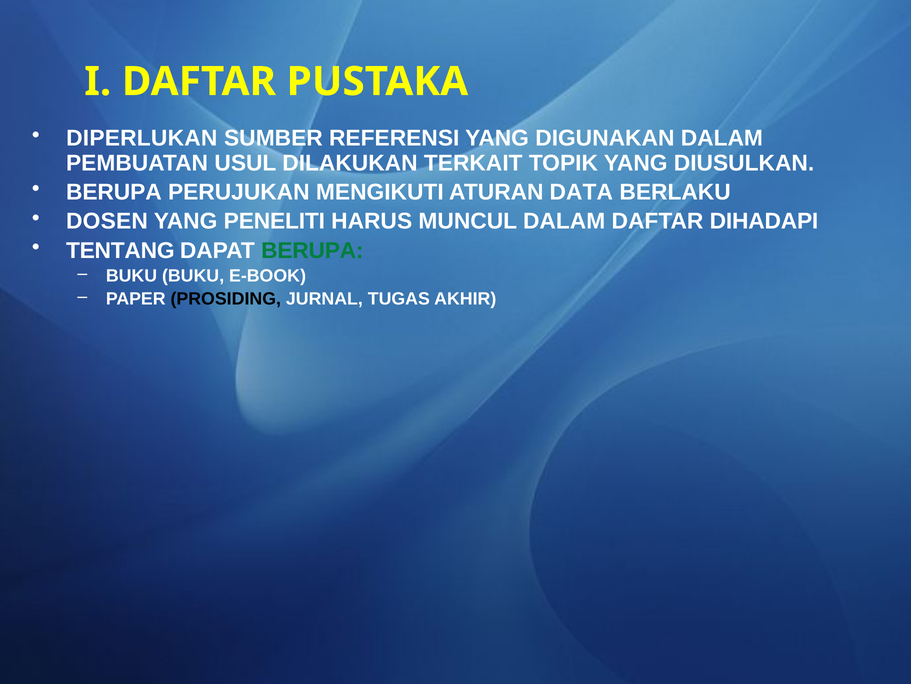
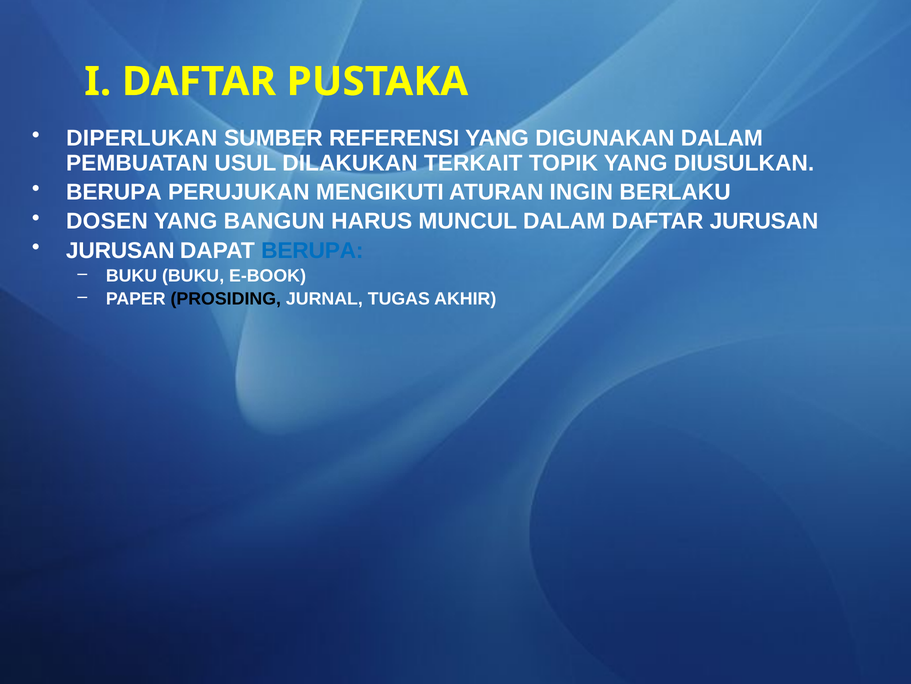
DATA: DATA -> INGIN (581, 192)
PENELITI: PENELITI -> BANGUN (274, 221)
DAFTAR DIHADAPI: DIHADAPI -> JURUSAN (764, 221)
TENTANG: TENTANG -> JURUSAN (120, 250)
BERUPA colour: green -> blue (312, 250)
